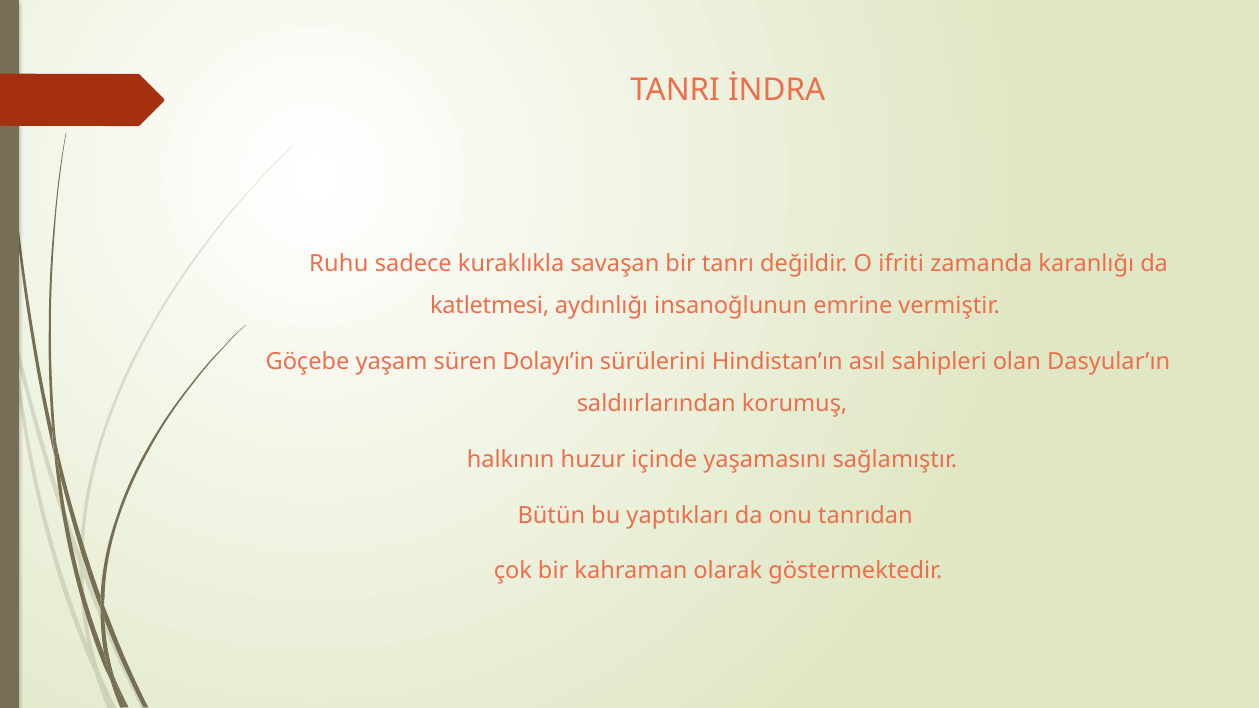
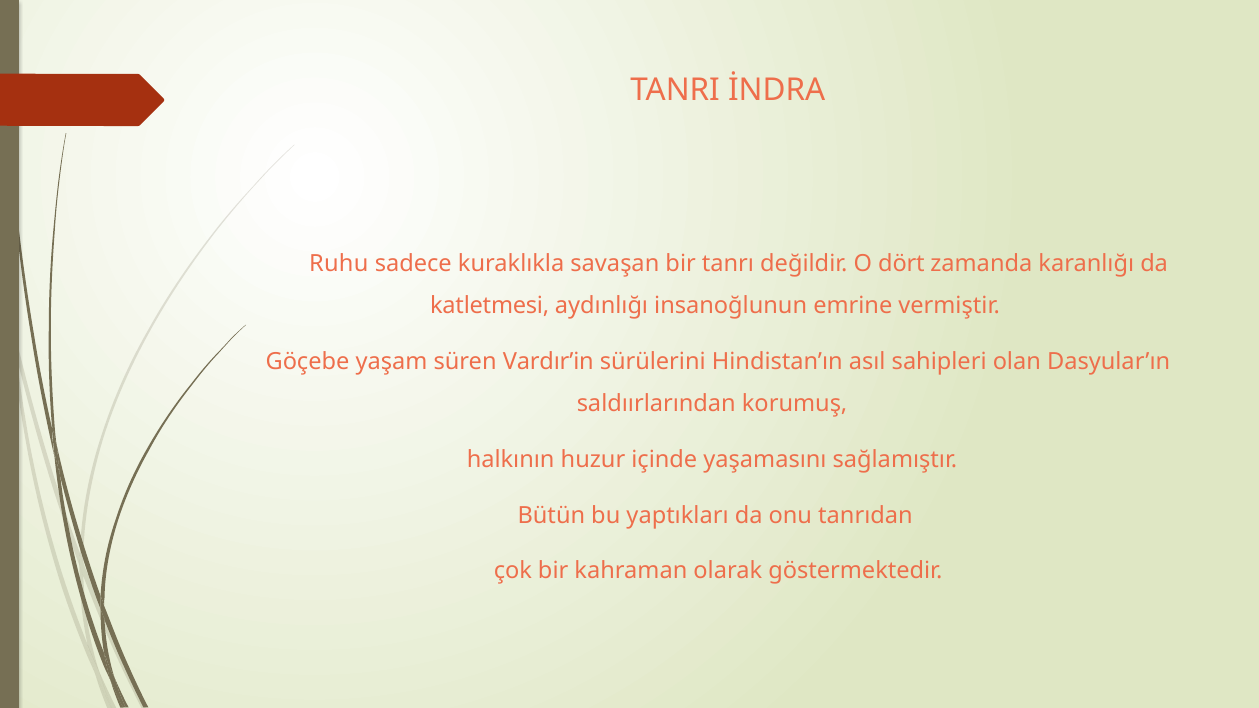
ifriti: ifriti -> dört (901, 264)
Dolayı’in: Dolayı’in -> Vardır’in (548, 362)
